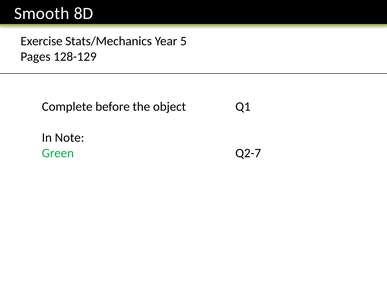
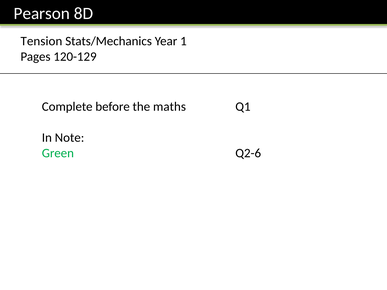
Smooth: Smooth -> Pearson (42, 13)
Exercise: Exercise -> Tension (41, 41)
5: 5 -> 1 (183, 41)
128-129: 128-129 -> 120-129 (75, 57)
object: object -> maths (169, 107)
Q2-7: Q2-7 -> Q2-6 (248, 153)
